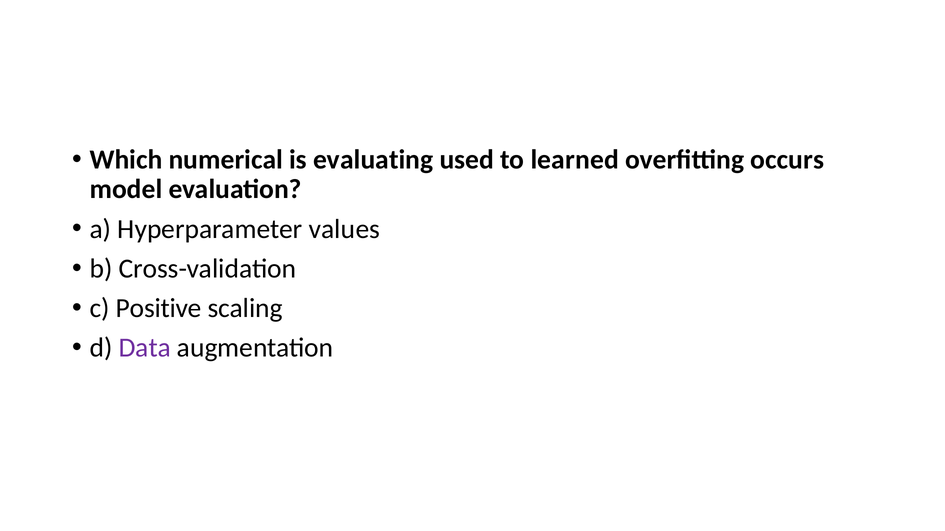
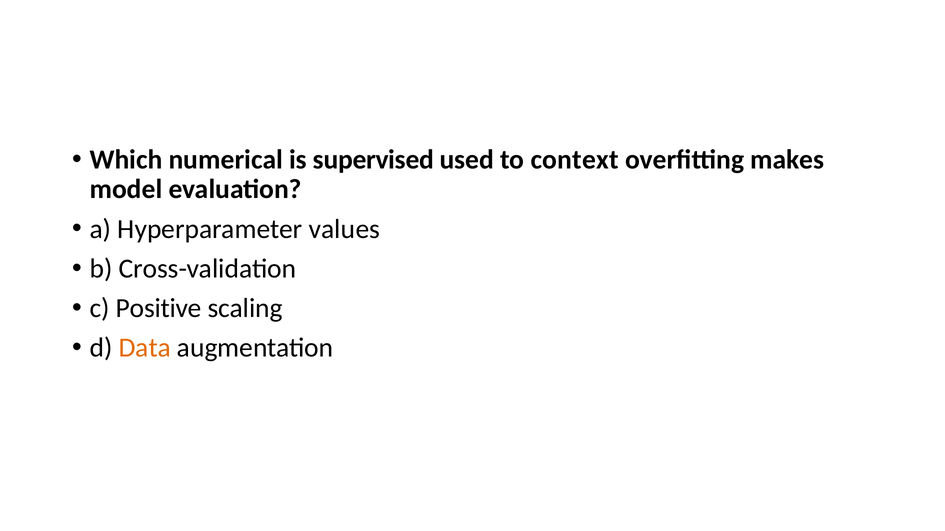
evaluating: evaluating -> supervised (373, 160)
learned: learned -> context (575, 160)
occurs: occurs -> makes (787, 160)
Data colour: purple -> orange (145, 348)
